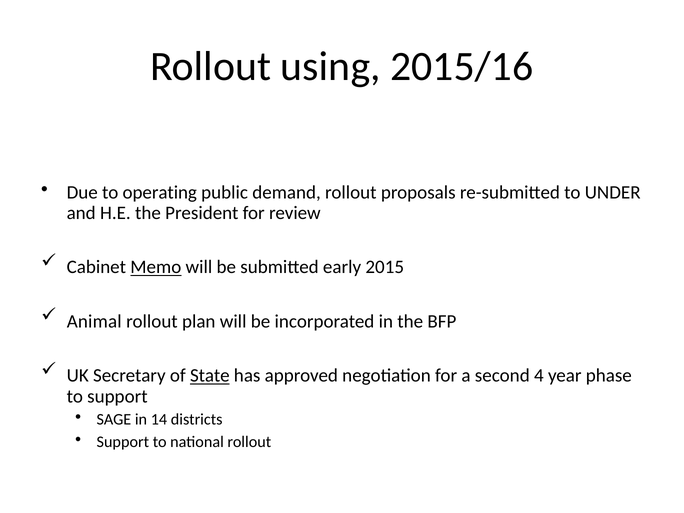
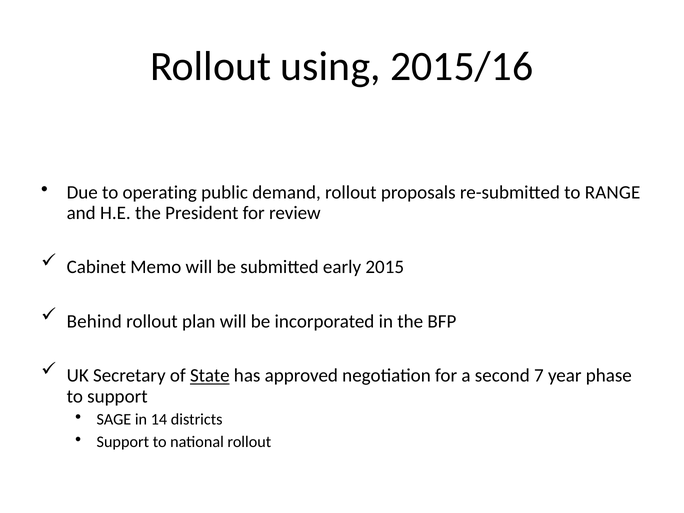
UNDER: UNDER -> RANGE (613, 192)
Memo underline: present -> none (156, 267)
Animal: Animal -> Behind (94, 321)
4: 4 -> 7 (539, 376)
